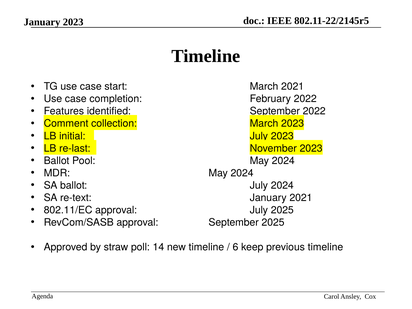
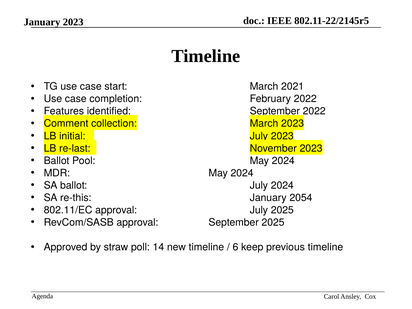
re-text: re-text -> re-this (76, 198)
January 2021: 2021 -> 2054 (301, 198)
